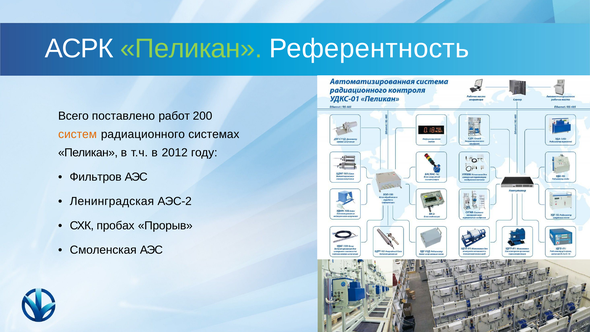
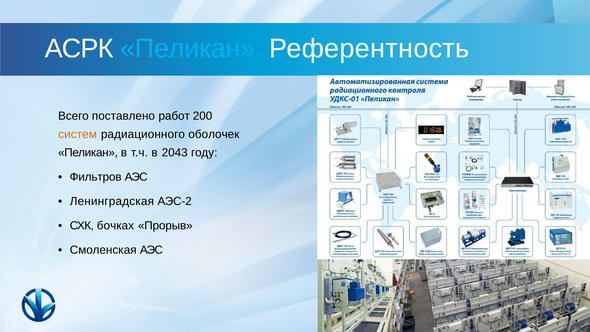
Пеликан colour: light green -> light blue (191, 49)
системах: системах -> оболочек (214, 134)
2012: 2012 -> 2043 (175, 152)
пробах: пробах -> бочках (115, 226)
